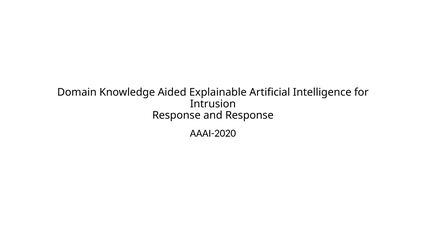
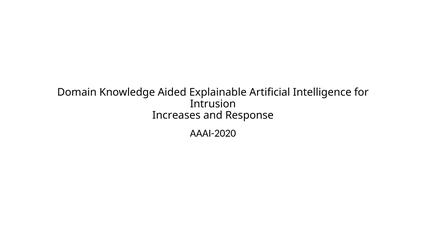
Response: Response -> Increases (176, 115)
